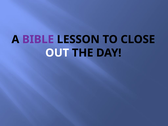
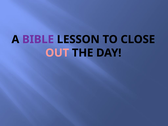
OUT colour: white -> pink (57, 53)
